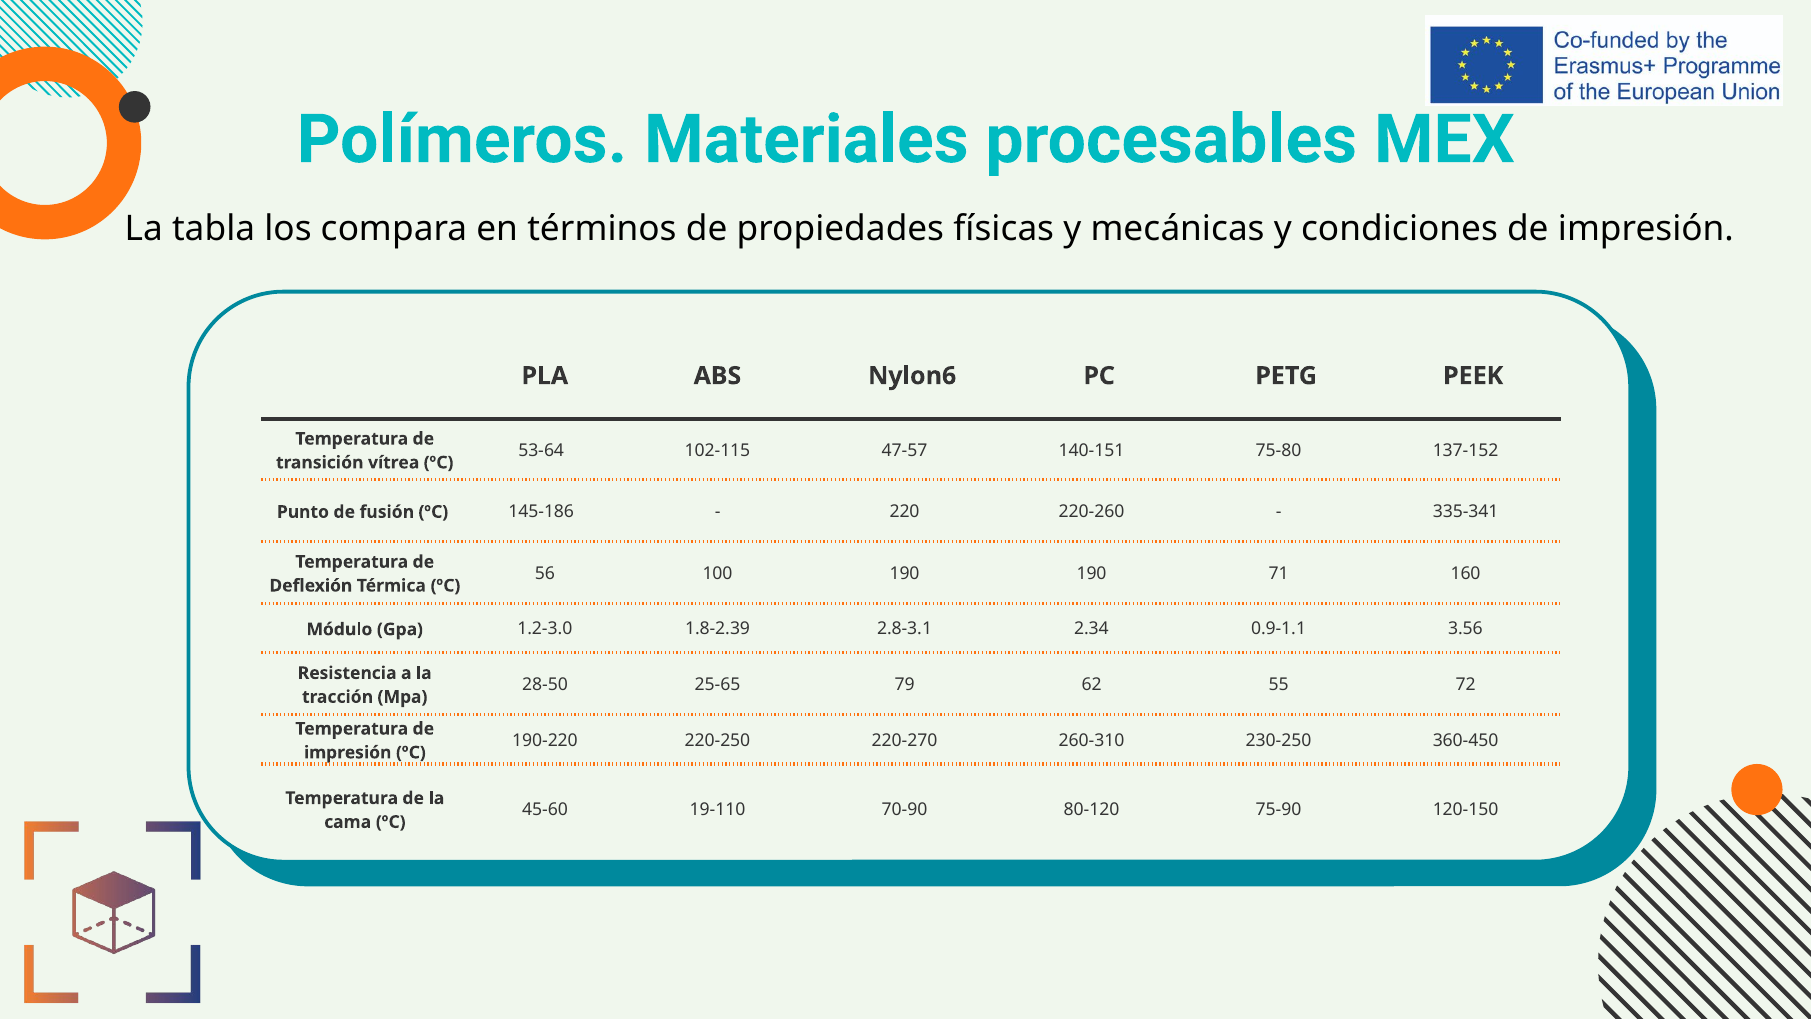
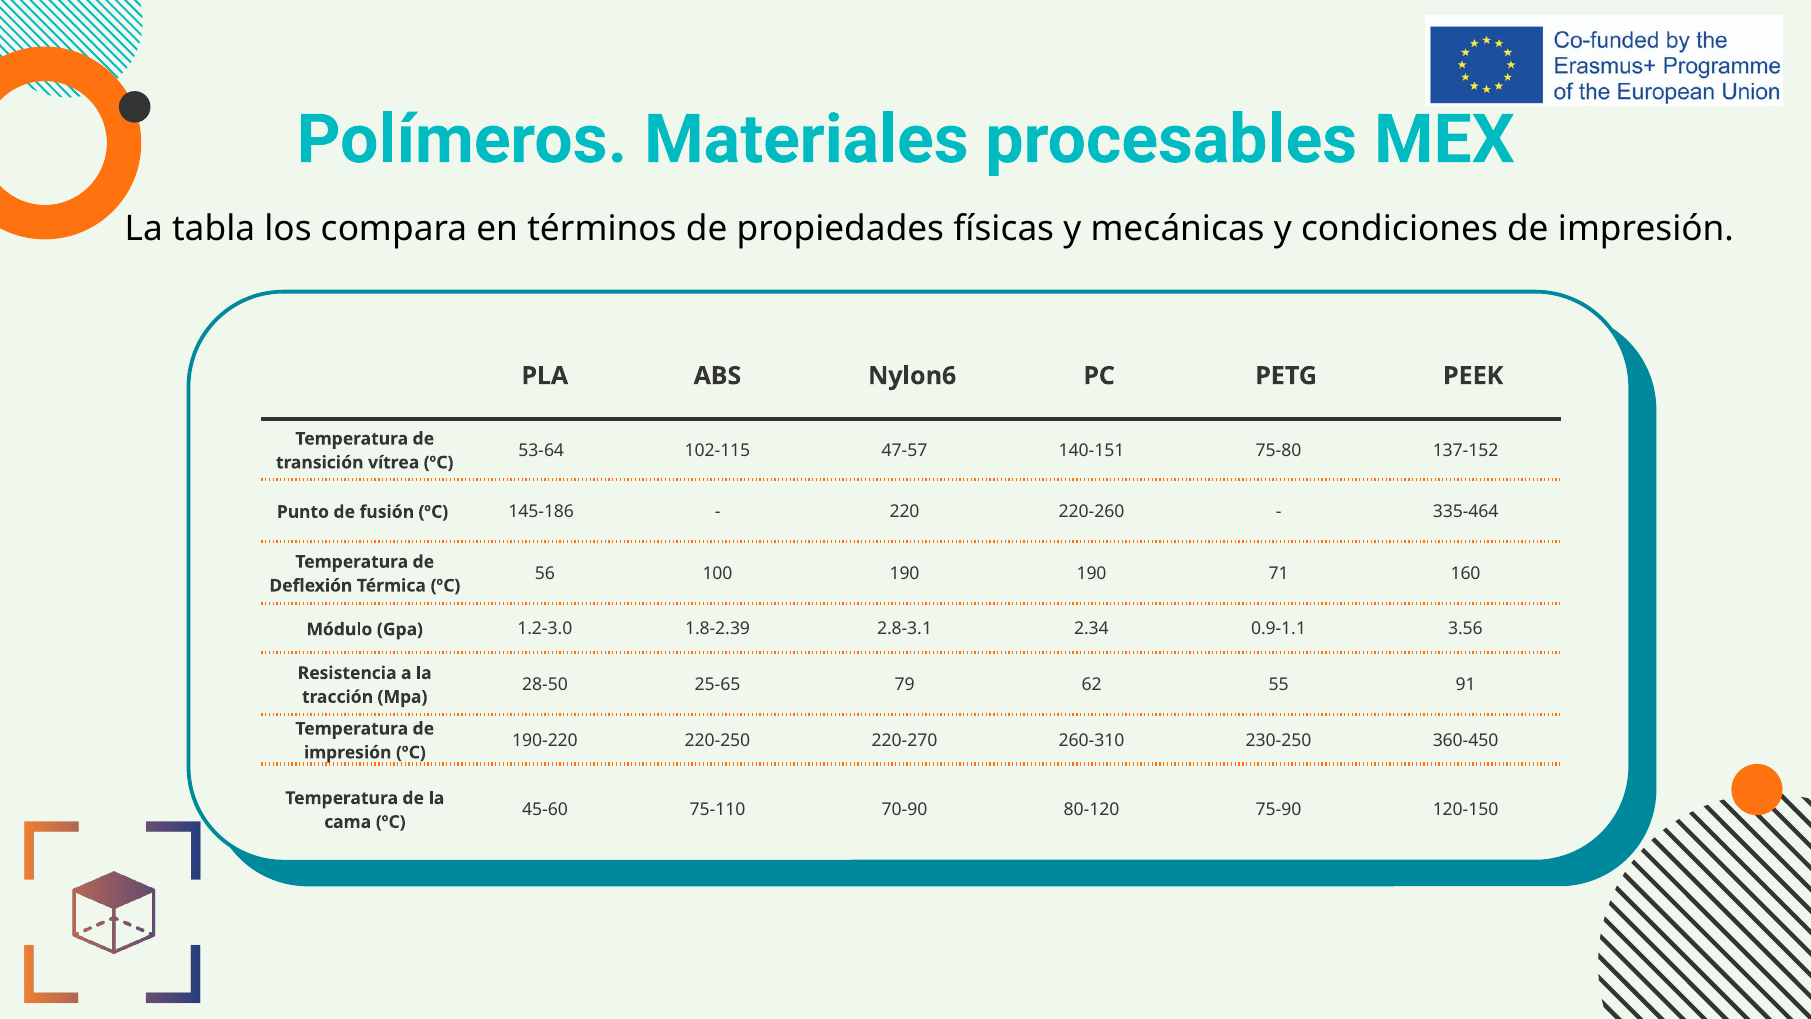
335-341: 335-341 -> 335-464 (1466, 511)
72: 72 -> 91 (1466, 685)
19-110: 19-110 -> 75-110 (718, 810)
